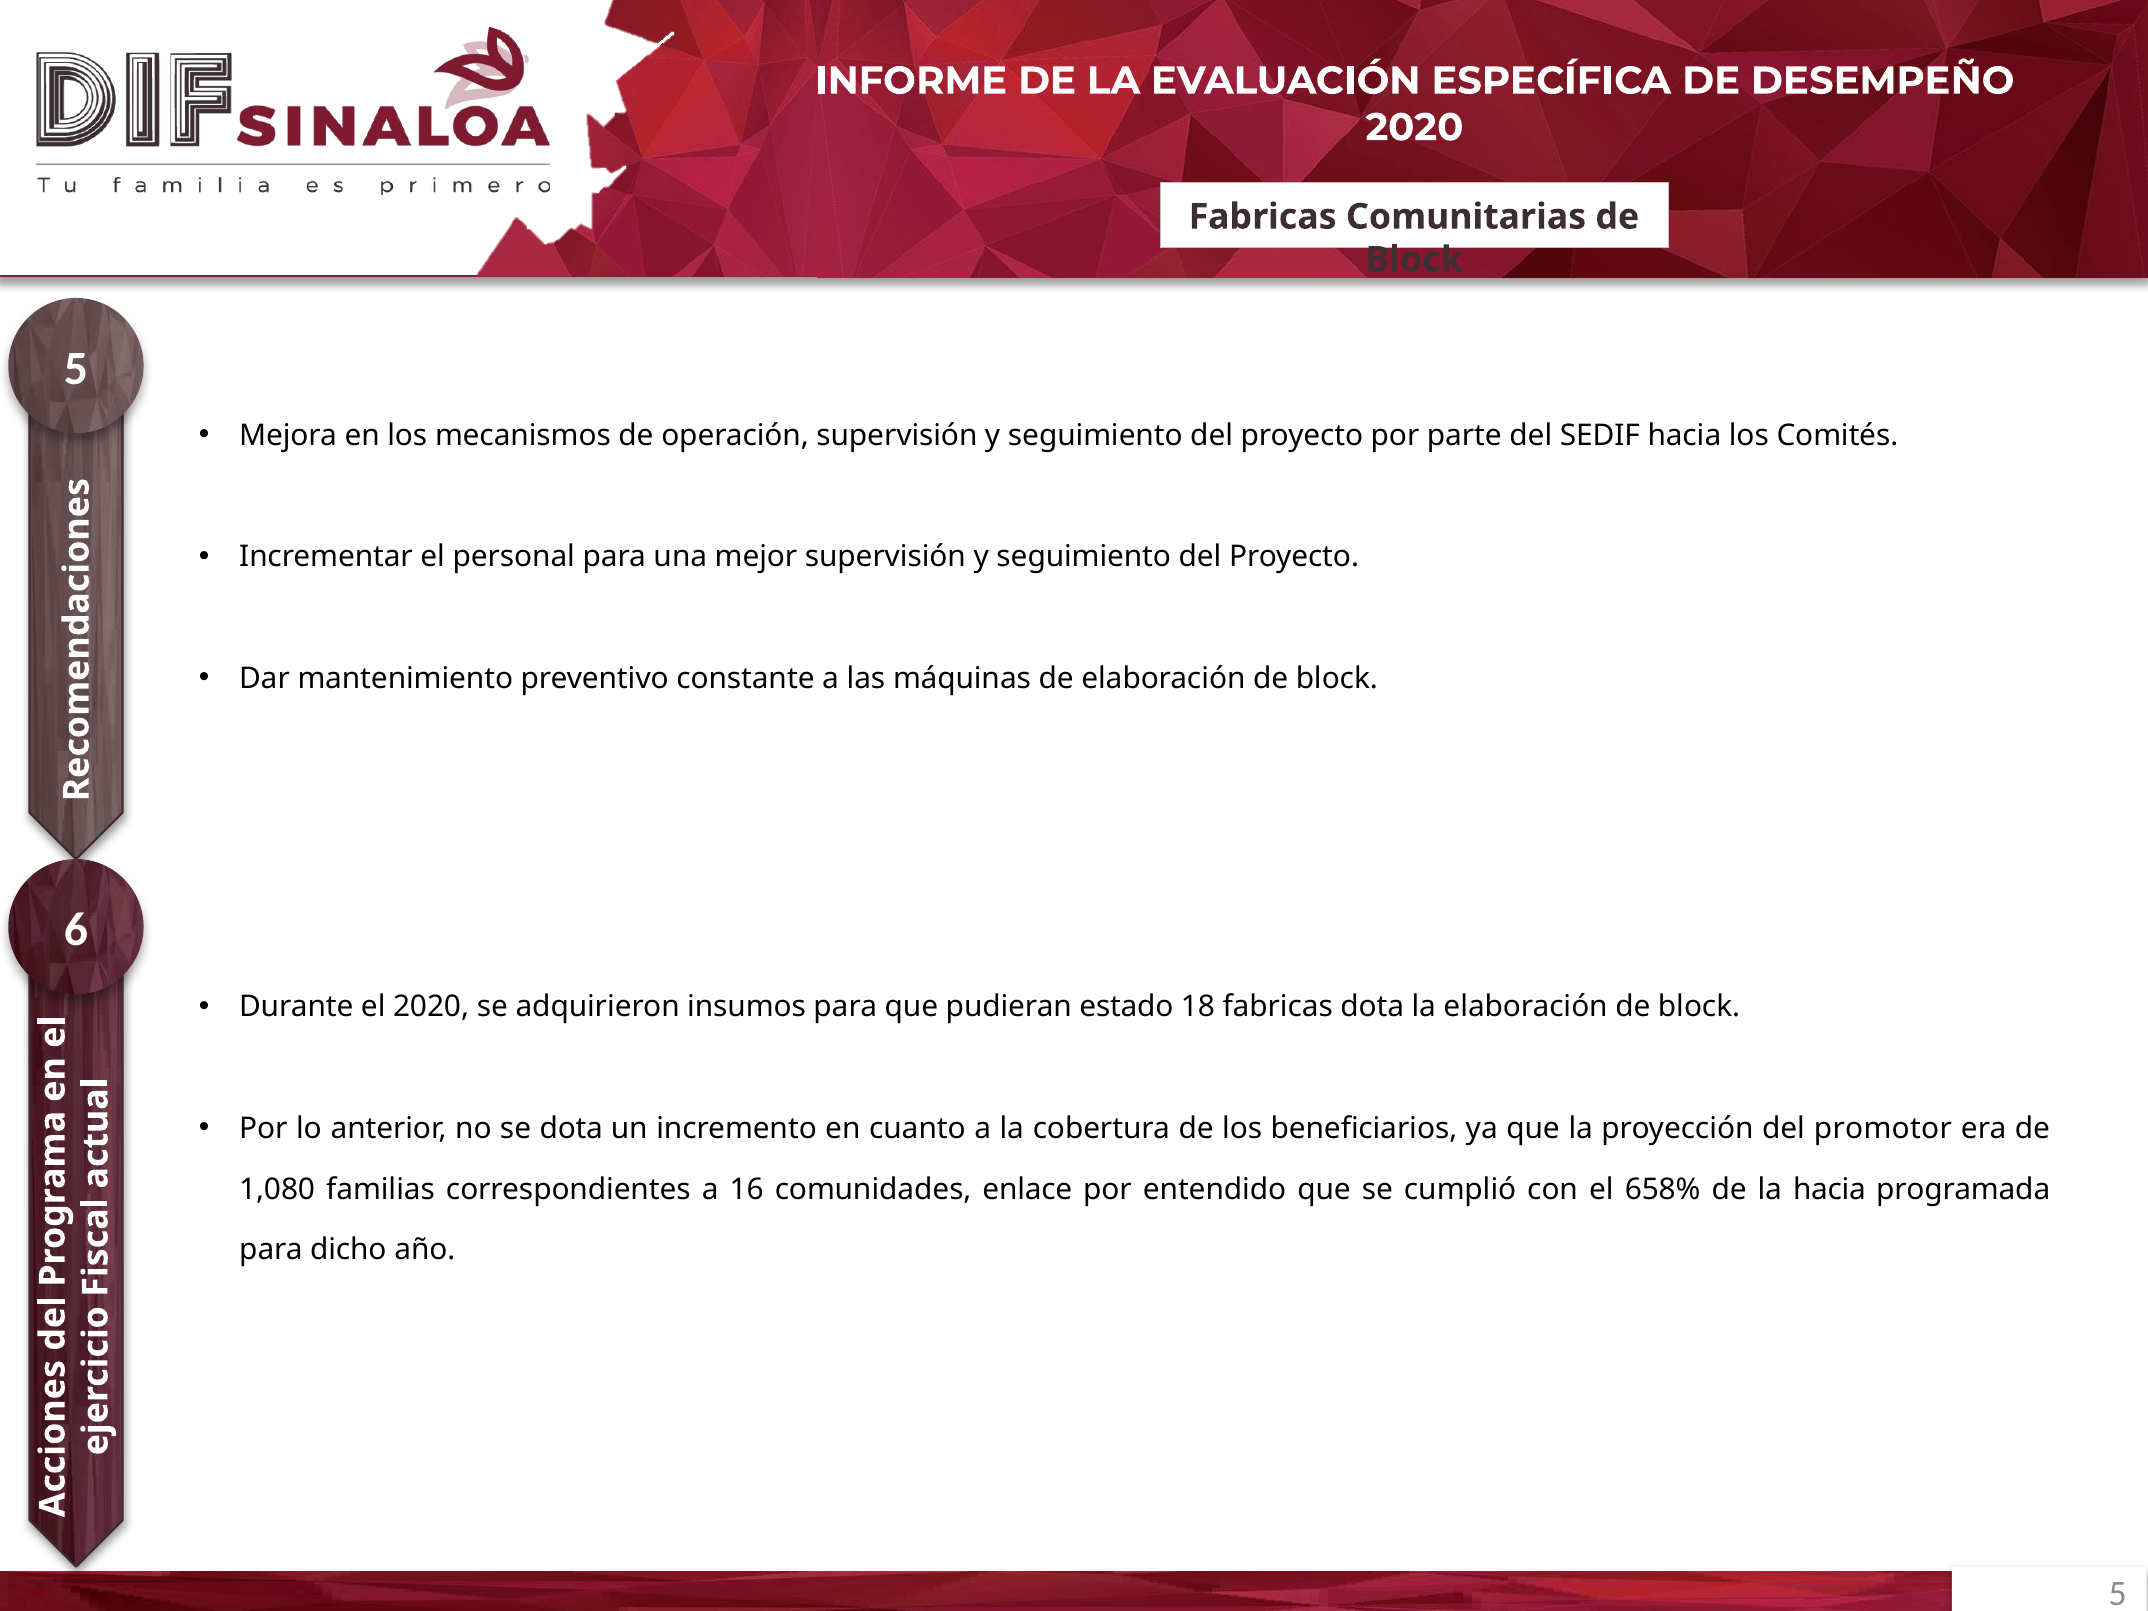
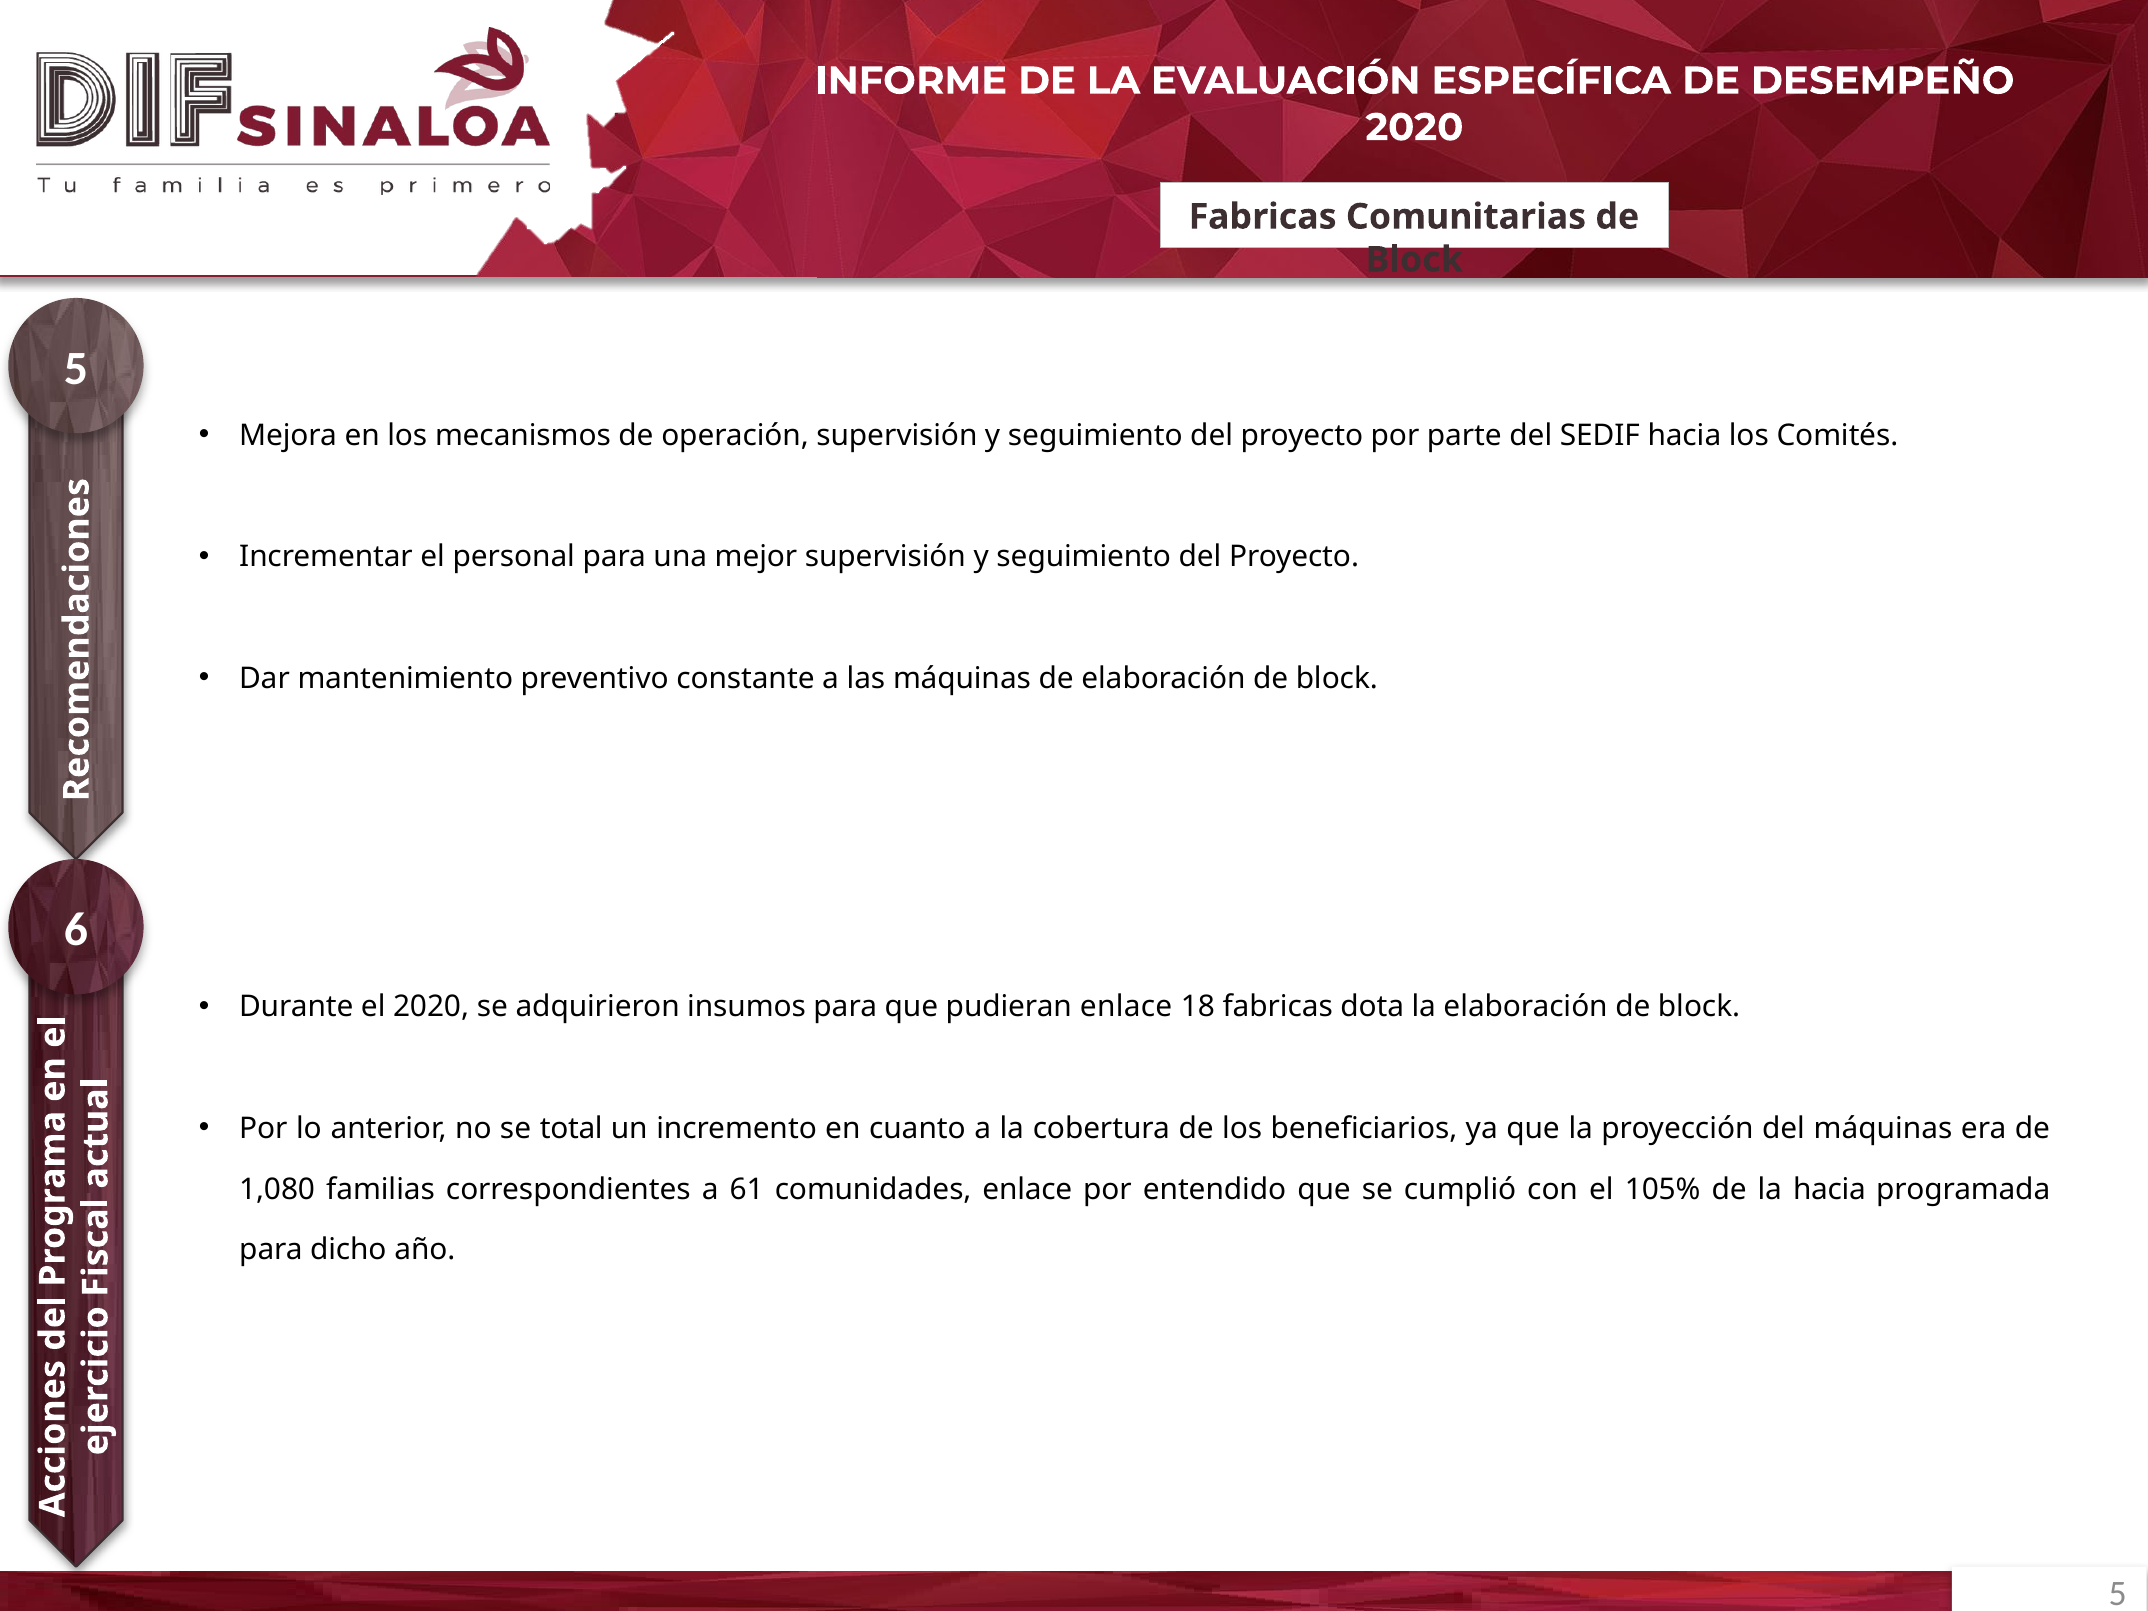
pudieran estado: estado -> enlace (1126, 1007)
se dota: dota -> total (571, 1129)
del promotor: promotor -> máquinas (1883, 1129)
16: 16 -> 61 (747, 1189)
658%: 658% -> 105% (1663, 1189)
